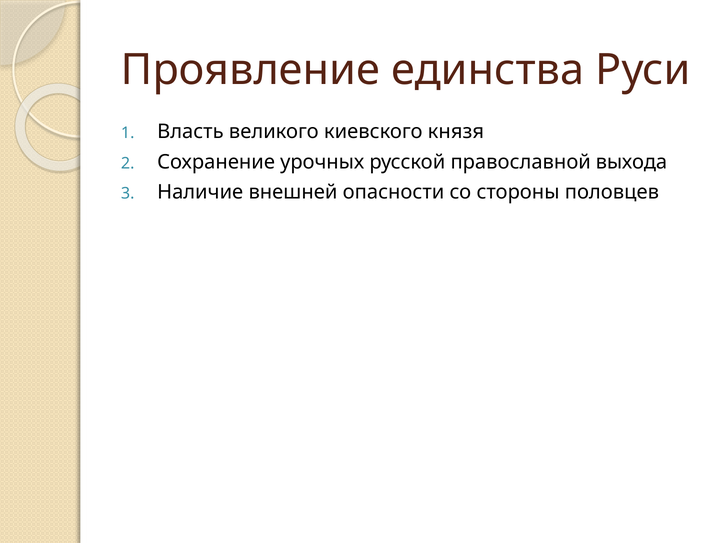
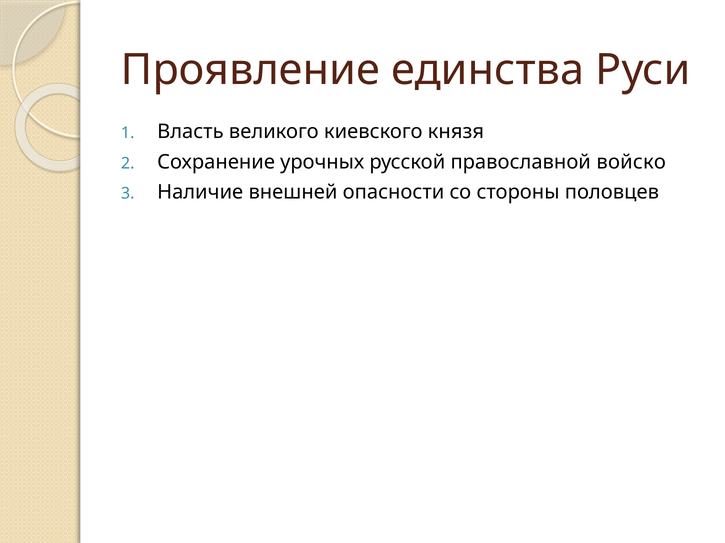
выхода: выхода -> войско (631, 162)
